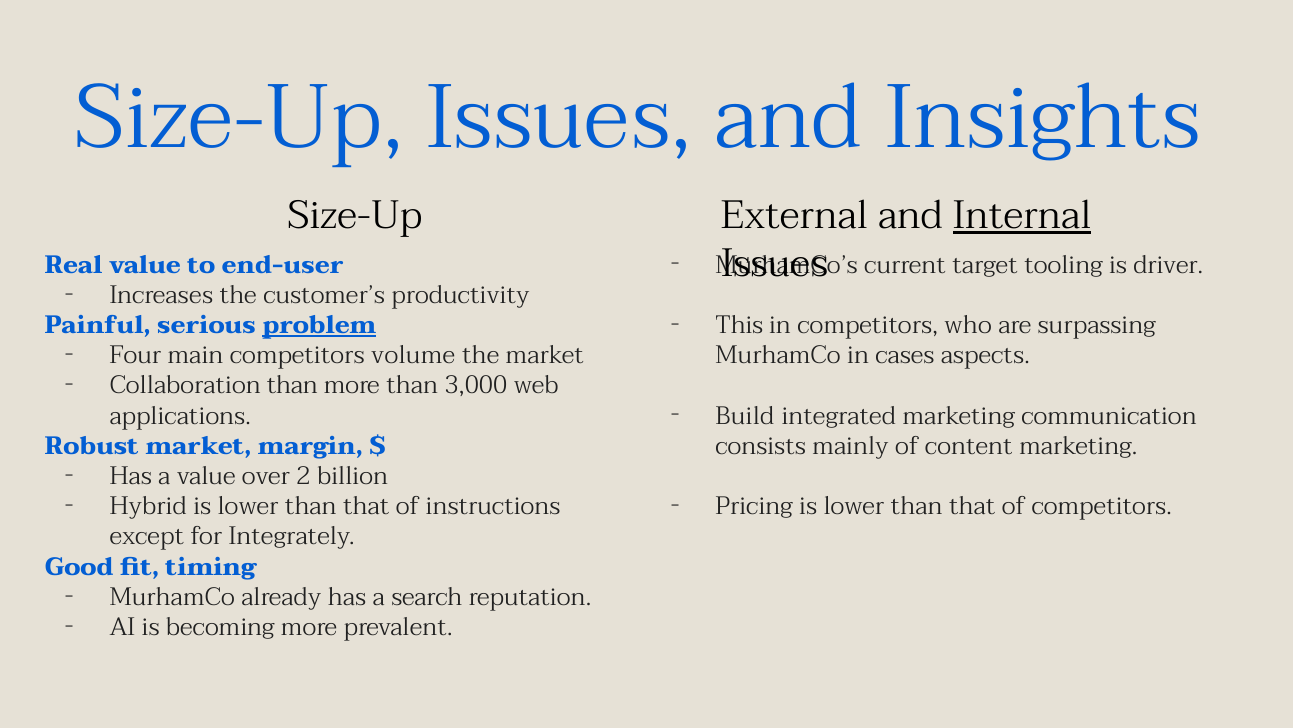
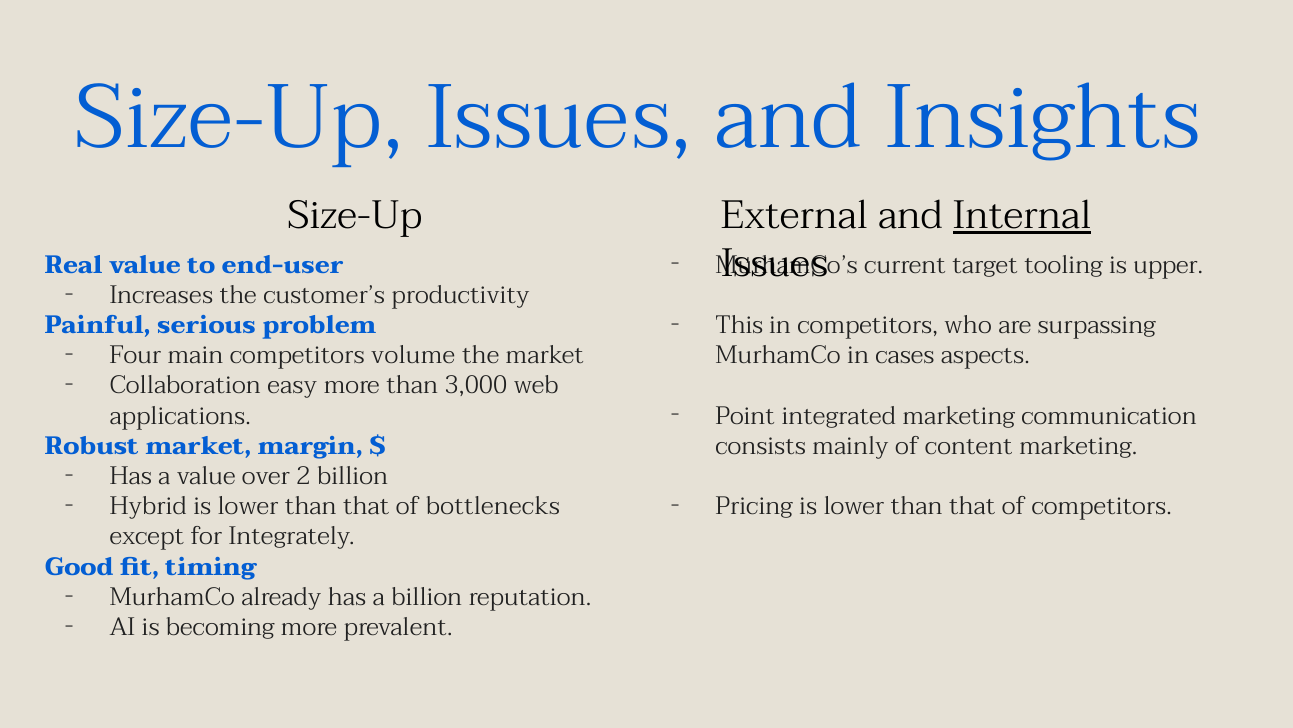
driver: driver -> upper (1168, 265)
problem underline: present -> none (319, 325)
Collaboration than: than -> easy (292, 385)
Build: Build -> Point (745, 415)
instructions: instructions -> bottlenecks (493, 506)
a search: search -> billion (427, 597)
